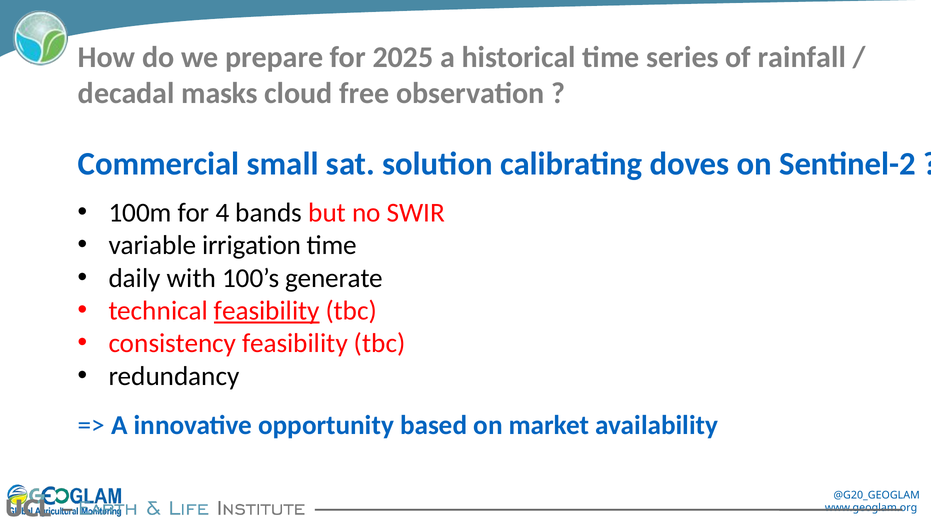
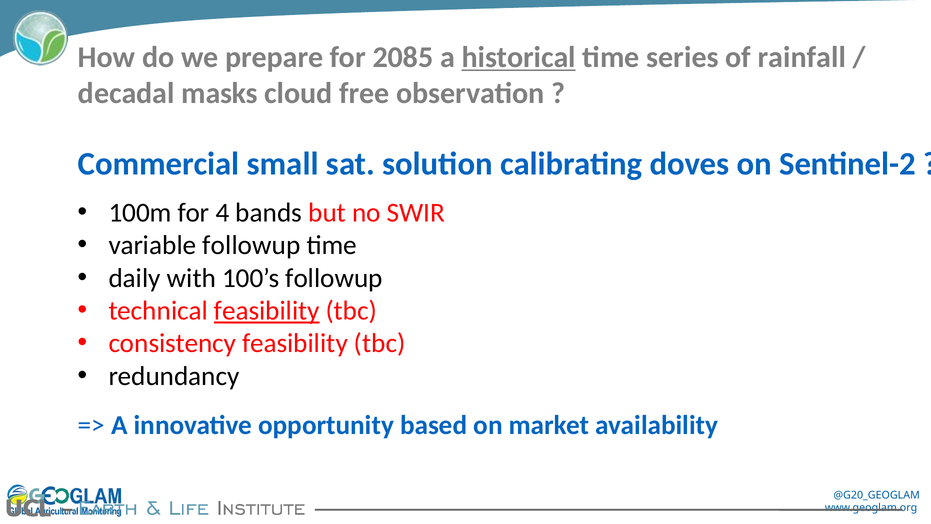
2025: 2025 -> 2085 (403, 57)
historical underline: none -> present (519, 57)
variable irrigation: irrigation -> followup (251, 245)
100’s generate: generate -> followup (334, 278)
